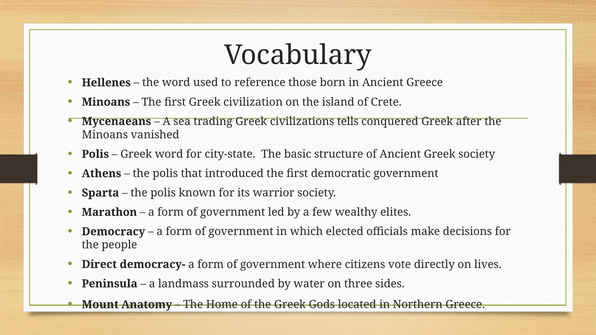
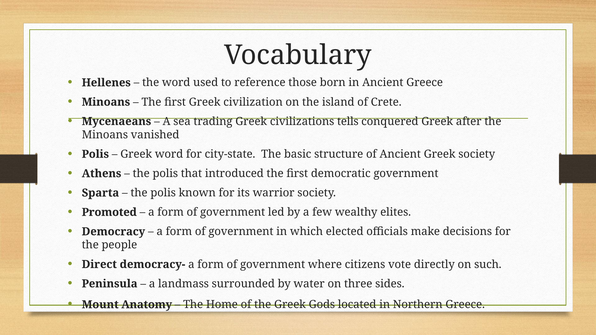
Marathon: Marathon -> Promoted (109, 212)
lives: lives -> such (488, 265)
